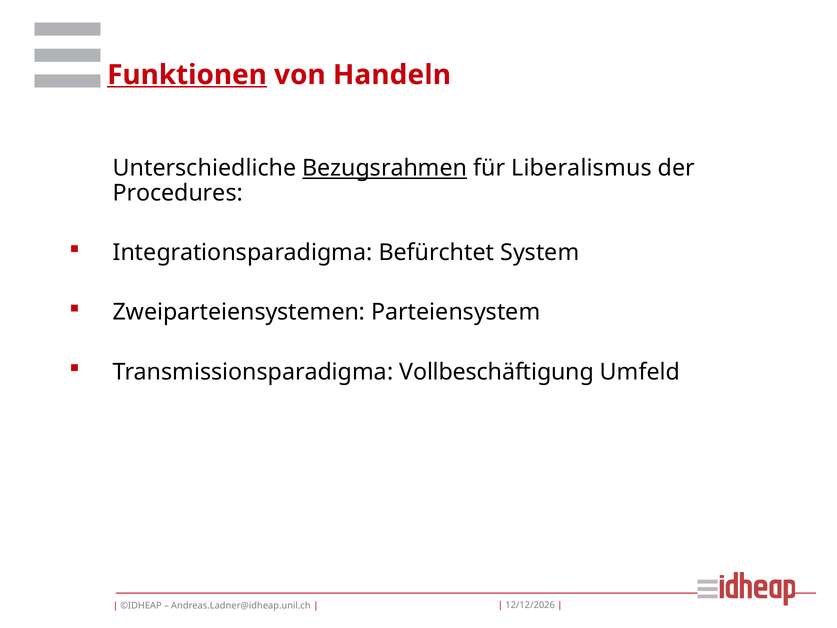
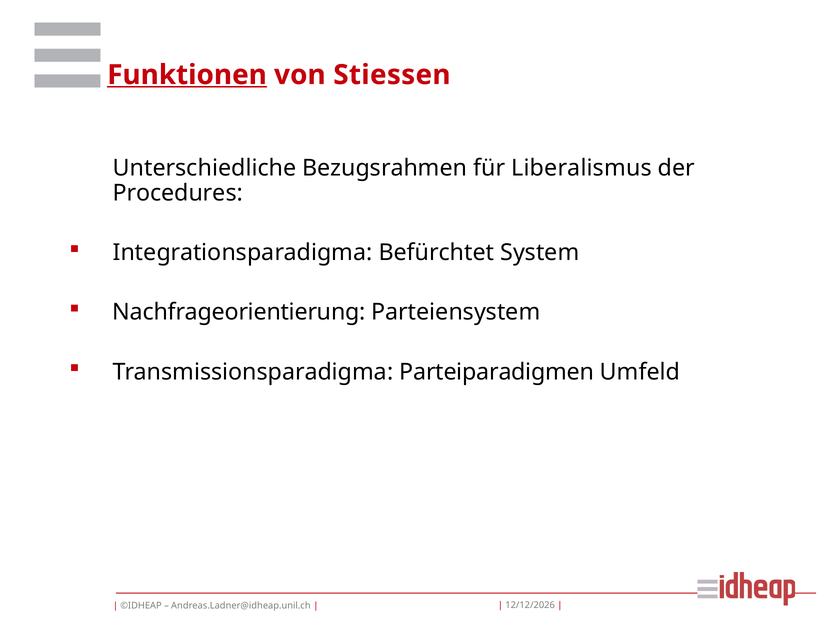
Handeln: Handeln -> Stiessen (392, 75)
Bezugsrahmen underline: present -> none (385, 168)
Zweiparteiensystemen: Zweiparteiensystemen -> Nachfrageorientierung (239, 312)
Vollbeschäftigung: Vollbeschäftigung -> Parteiparadigmen (497, 372)
